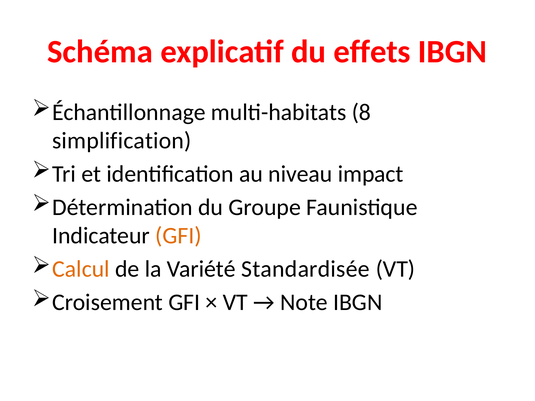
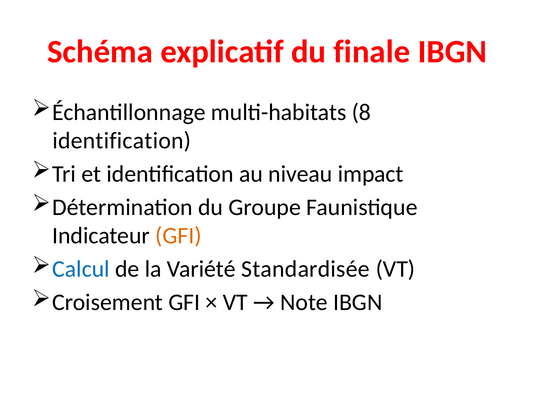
effets: effets -> finale (372, 52)
simplification: simplification -> identification (122, 141)
Calcul colour: orange -> blue (81, 269)
